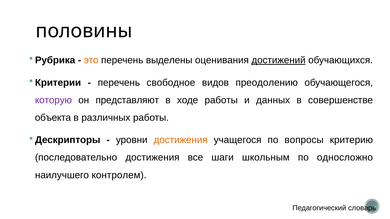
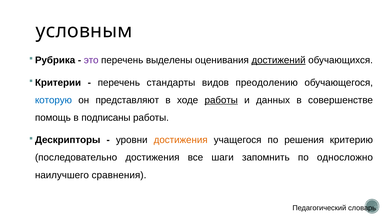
половины: половины -> условным (84, 31)
это colour: orange -> purple (91, 60)
свободное: свободное -> стандарты (171, 83)
которую colour: purple -> blue (53, 100)
работы underline: none -> present (221, 100)
объекта: объекта -> помощь (53, 118)
различных: различных -> подписаны (106, 118)
вопросы: вопросы -> решения (304, 140)
школьным: школьным -> запомнить (266, 158)
контролем: контролем -> сравнения (119, 175)
